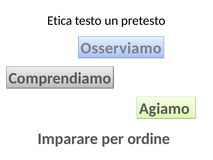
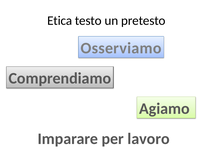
ordine: ordine -> lavoro (149, 139)
